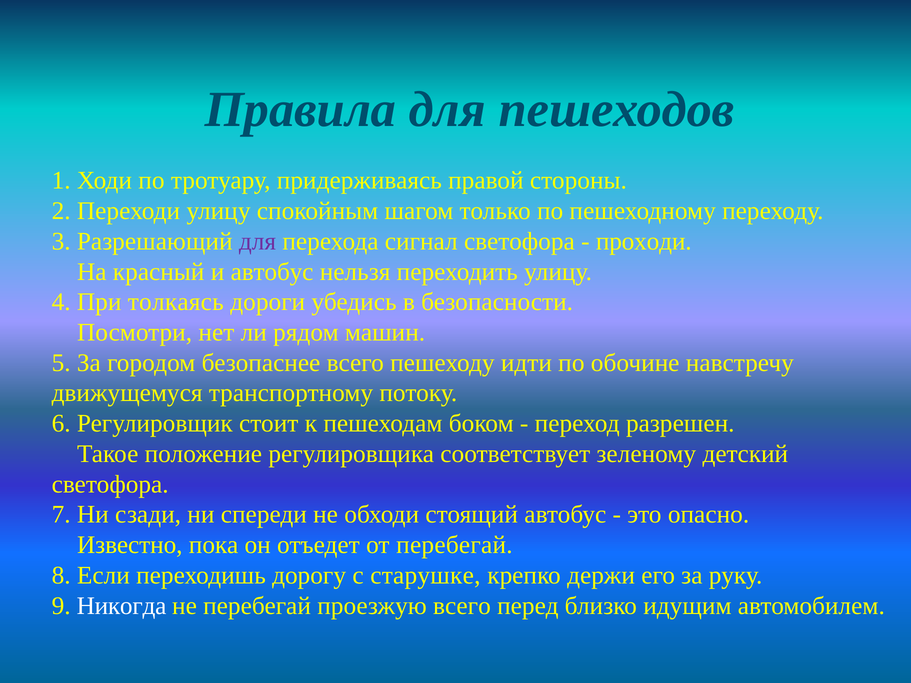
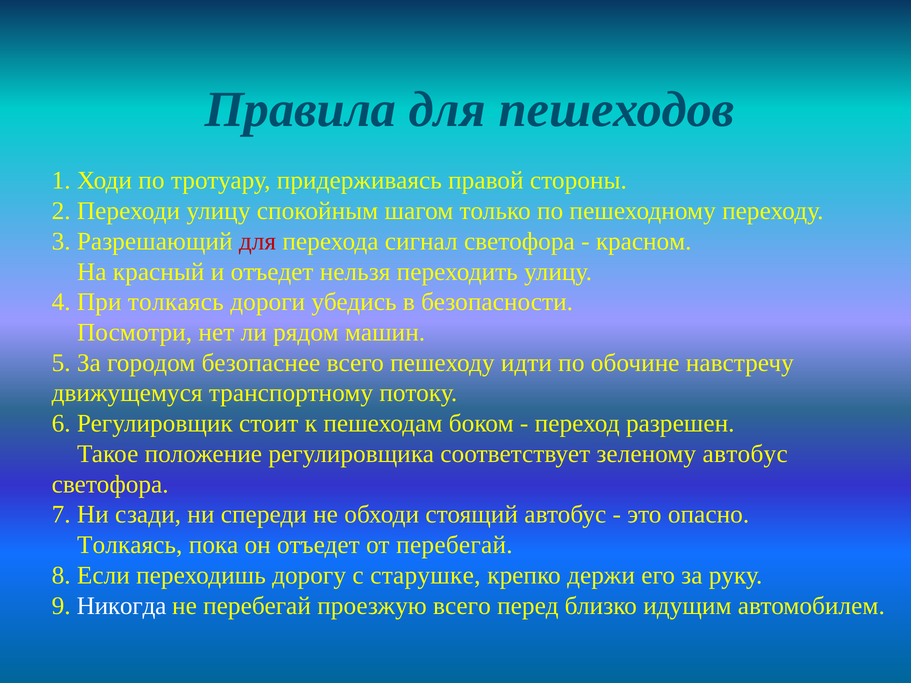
для colour: purple -> red (257, 241)
проходи: проходи -> красном (644, 241)
и автобус: автобус -> отъедет (272, 272)
зеленому детский: детский -> автобус (745, 454)
Известно: Известно -> Толкаясь (130, 545)
